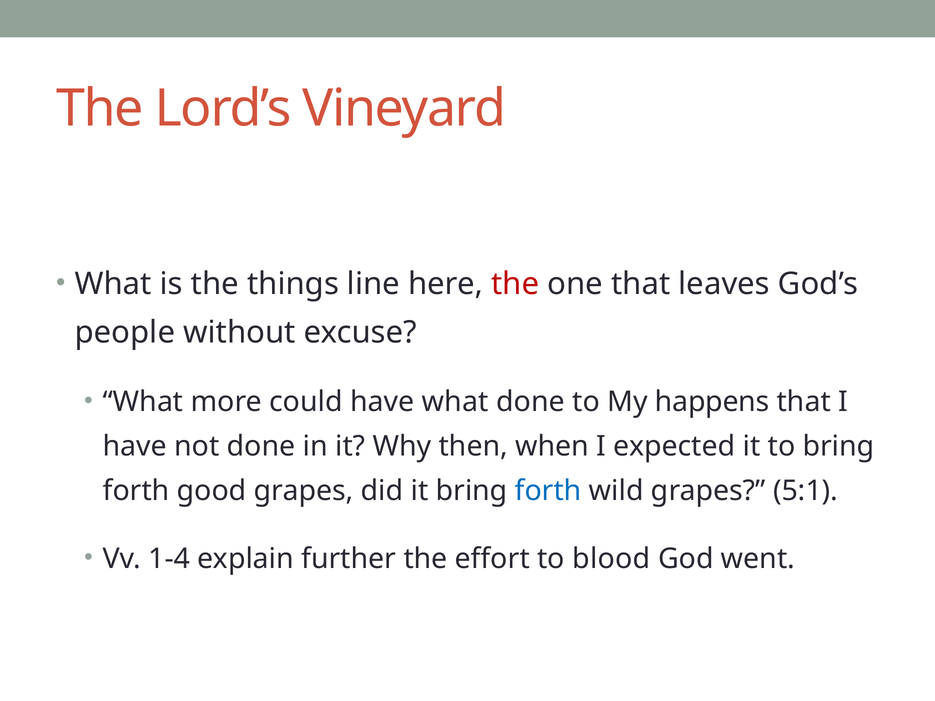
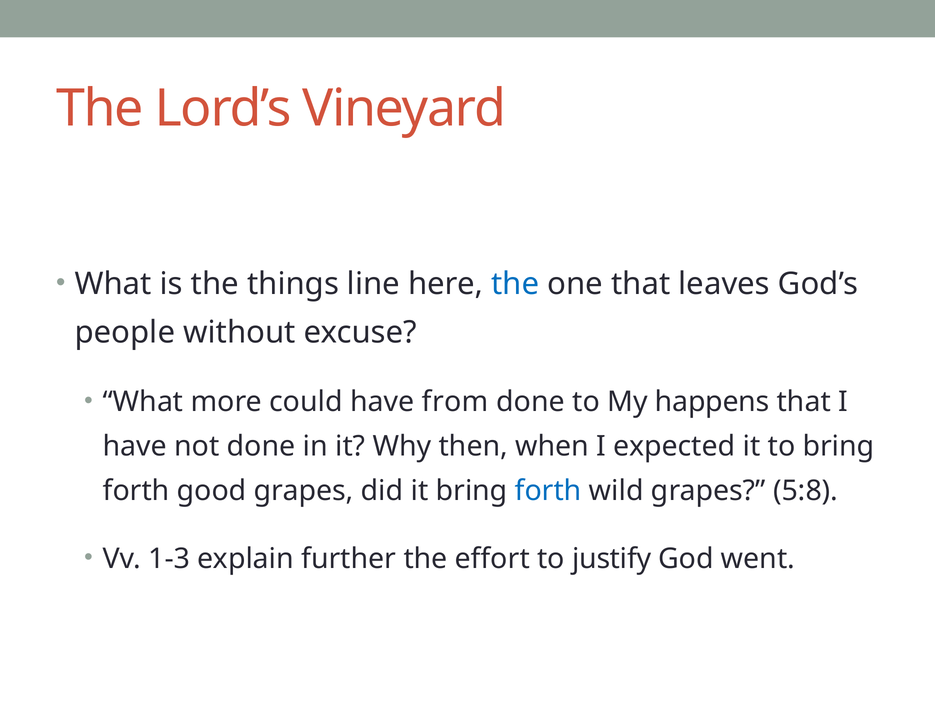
the colour: red -> blue (515, 284)
have what: what -> from (455, 402)
5:1: 5:1 -> 5:8 (806, 491)
1-4: 1-4 -> 1-3 (169, 559)
blood: blood -> justify (612, 559)
